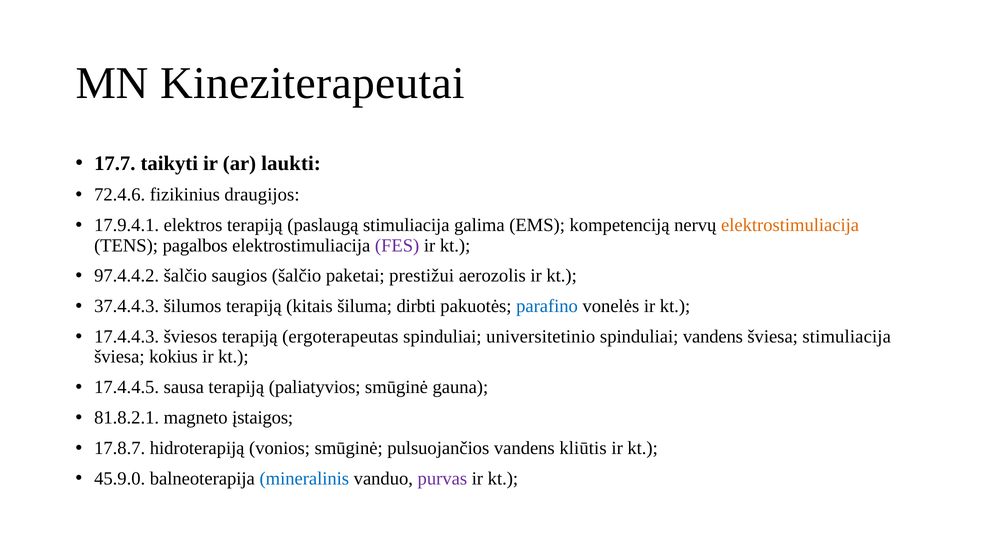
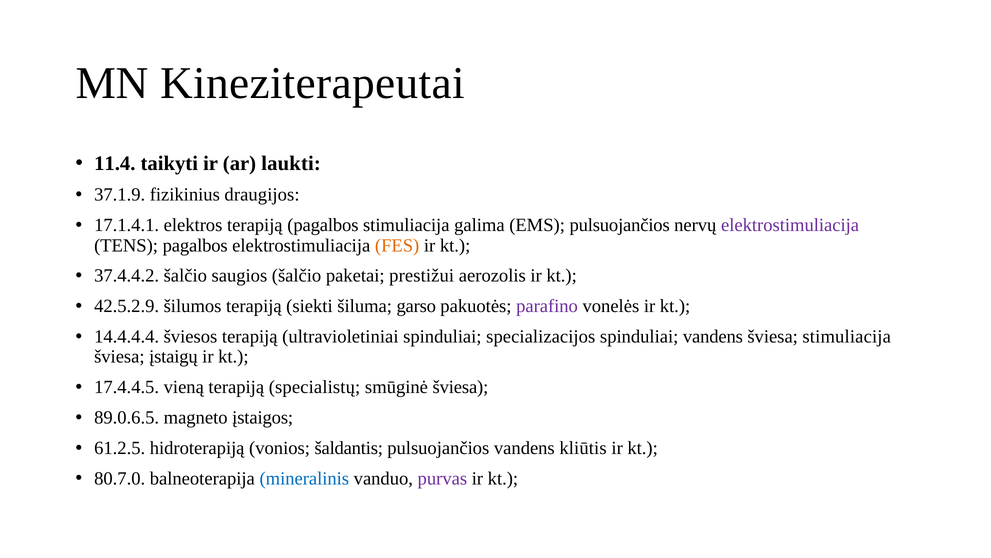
17.7: 17.7 -> 11.4 (115, 163)
72.4.6: 72.4.6 -> 37.1.9 (120, 195)
17.9.4.1: 17.9.4.1 -> 17.1.4.1 (127, 225)
terapiją paslaugą: paslaugą -> pagalbos (323, 225)
EMS kompetenciją: kompetenciją -> pulsuojančios (620, 225)
elektrostimuliacija colour: orange -> purple (790, 225)
FES colour: purple -> orange (397, 245)
97.4.4.2: 97.4.4.2 -> 37.4.4.2 (127, 276)
37.4.4.3: 37.4.4.3 -> 42.5.2.9 (127, 306)
kitais: kitais -> siekti (309, 306)
dirbti: dirbti -> garso (416, 306)
parafino colour: blue -> purple (547, 306)
17.4.4.3: 17.4.4.3 -> 14.4.4.4 (127, 336)
ergoterapeutas: ergoterapeutas -> ultravioletiniai (340, 336)
universitetinio: universitetinio -> specializacijos (541, 336)
kokius: kokius -> įstaigų (173, 356)
sausa: sausa -> vieną (184, 387)
paliatyvios: paliatyvios -> specialistų (315, 387)
smūginė gauna: gauna -> šviesa (460, 387)
81.8.2.1: 81.8.2.1 -> 89.0.6.5 (127, 417)
17.8.7: 17.8.7 -> 61.2.5 (120, 448)
vonios smūginė: smūginė -> šaldantis (349, 448)
45.9.0: 45.9.0 -> 80.7.0 (120, 478)
